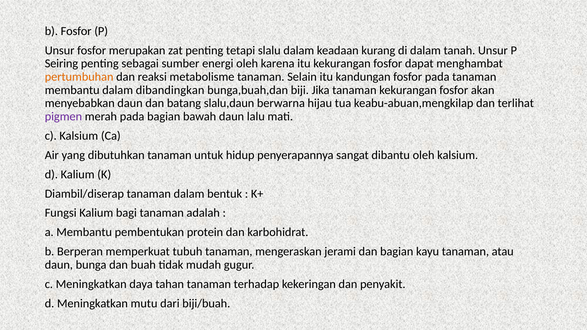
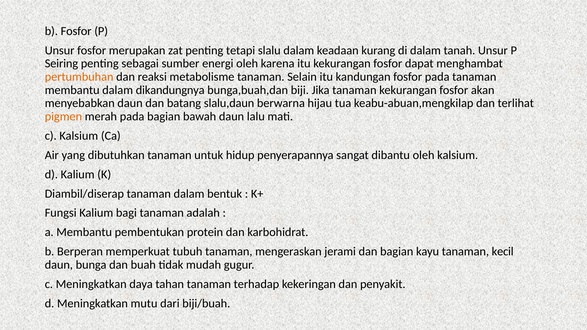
dibandingkan: dibandingkan -> dikandungnya (170, 90)
pigmen colour: purple -> orange (63, 116)
atau: atau -> kecil (503, 252)
